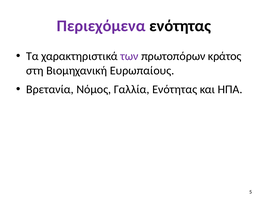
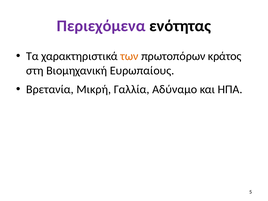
των colour: purple -> orange (129, 56)
Νόμος: Νόμος -> Μικρή (94, 89)
Γαλλία Ενότητας: Ενότητας -> Αδύναμο (175, 89)
